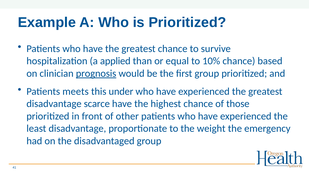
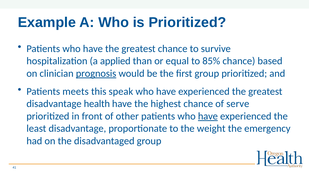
10%: 10% -> 85% (211, 61)
under: under -> speak (121, 91)
scarce: scarce -> health (97, 104)
those: those -> serve (238, 104)
have underline: none -> present (208, 116)
